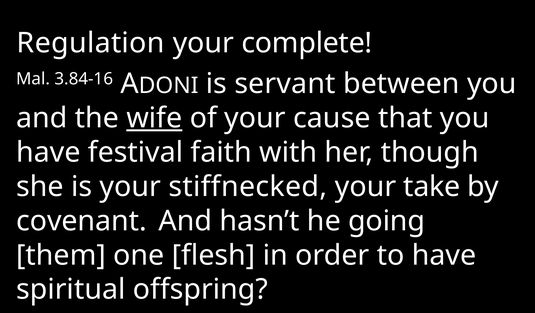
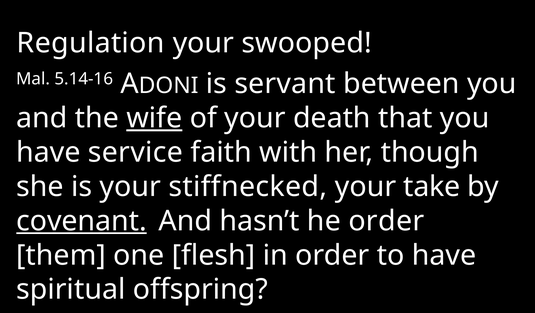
complete: complete -> swooped (307, 43)
3.84-16: 3.84-16 -> 5.14-16 (84, 79)
cause: cause -> death (332, 118)
festival: festival -> service (135, 153)
covenant underline: none -> present (81, 221)
he going: going -> order (386, 221)
